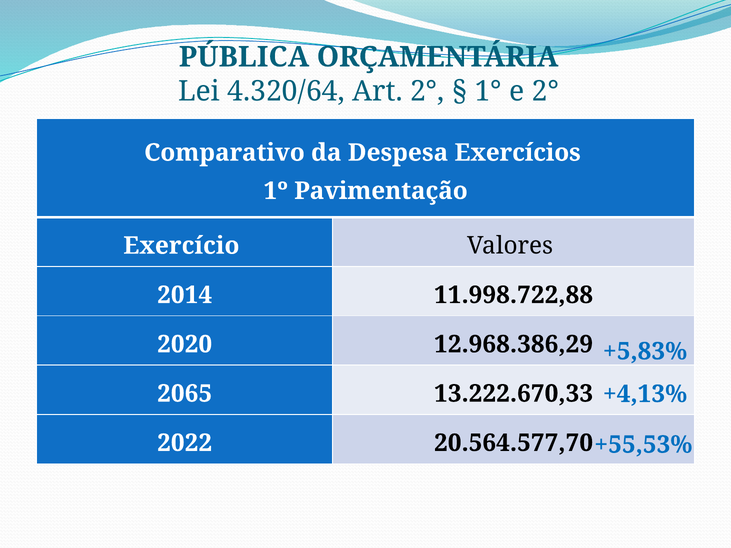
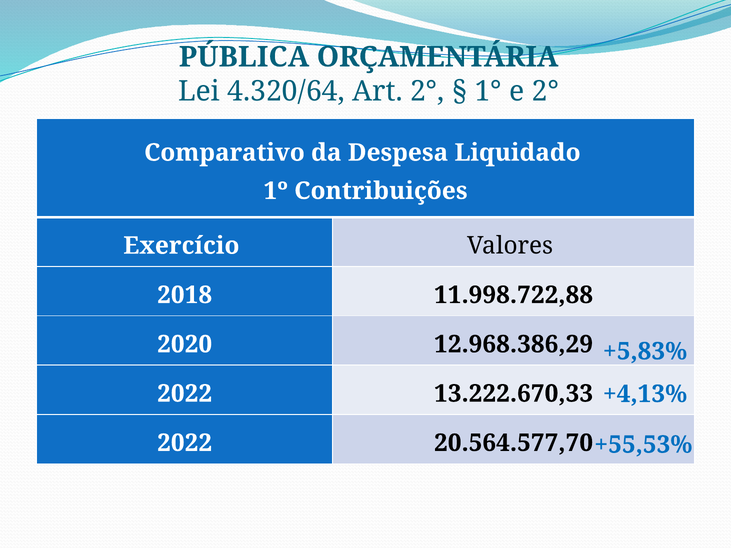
Exercícios: Exercícios -> Liquidado (518, 153)
Pavimentação: Pavimentação -> Contribuições (381, 191)
2014: 2014 -> 2018 (185, 295)
2065: 2065 -> 2022 (185, 394)
